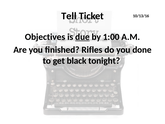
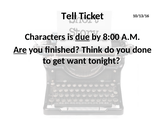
Objectives: Objectives -> Characters (45, 37)
1:00: 1:00 -> 8:00 (111, 37)
Are underline: none -> present (20, 50)
Rifles: Rifles -> Think (92, 50)
black: black -> want (77, 61)
